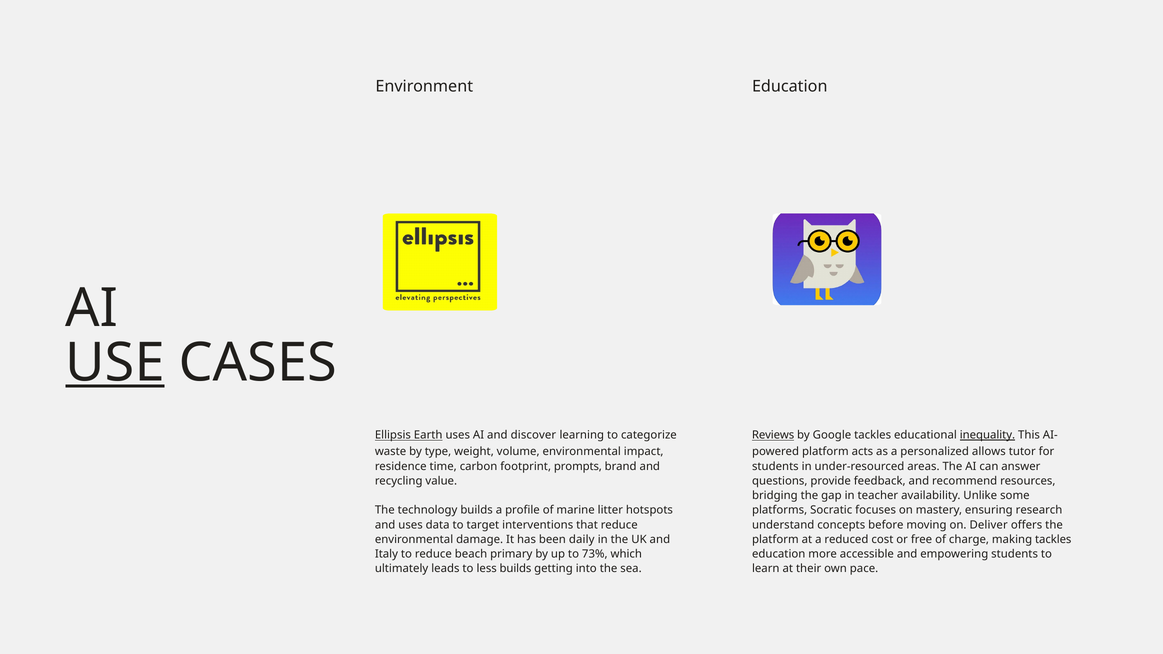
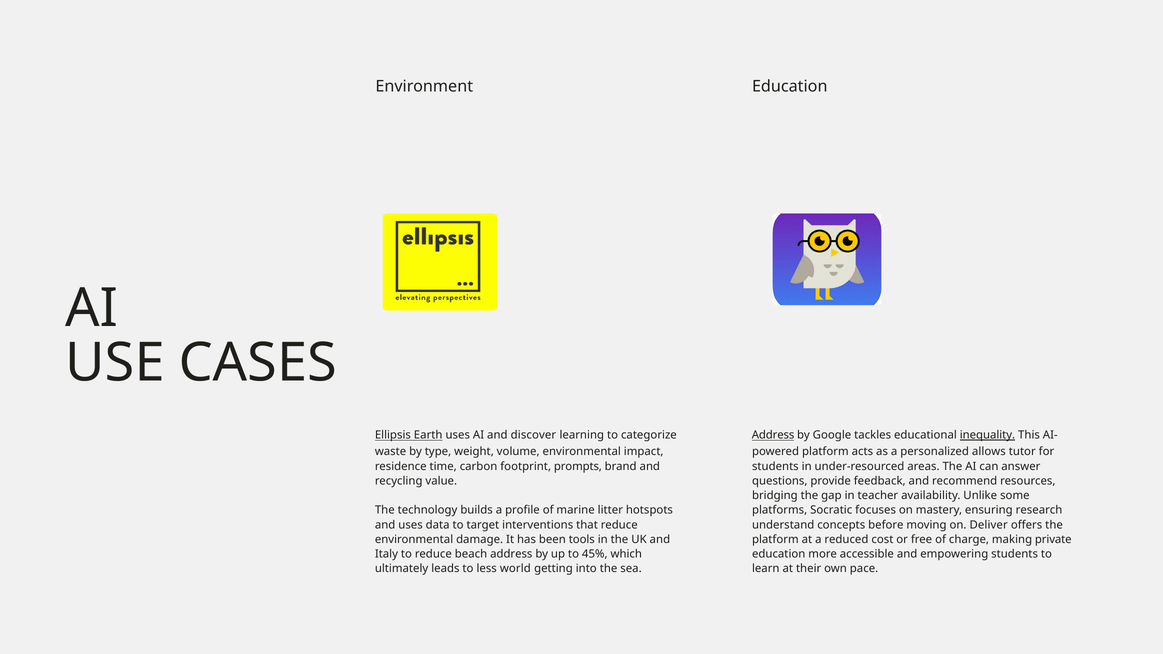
USE underline: present -> none (115, 363)
Reviews: Reviews -> Address (773, 435)
daily: daily -> tools (582, 540)
making tackles: tackles -> private (1053, 540)
beach primary: primary -> address (511, 554)
73%: 73% -> 45% (595, 554)
less builds: builds -> world (515, 569)
